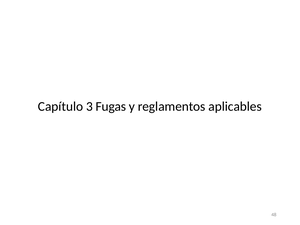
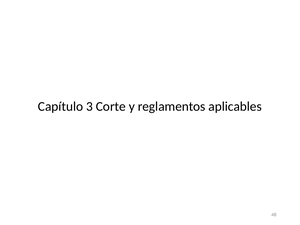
Fugas: Fugas -> Corte (111, 106)
